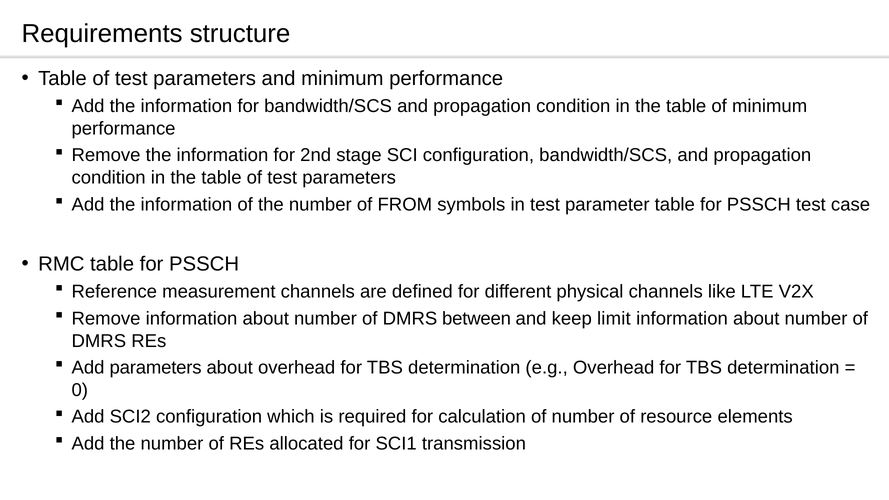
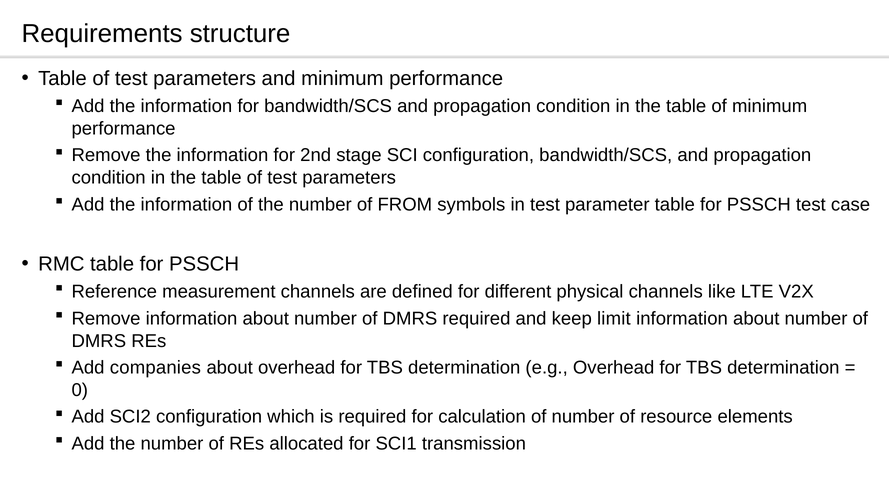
DMRS between: between -> required (476, 319)
Add parameters: parameters -> companies (155, 368)
